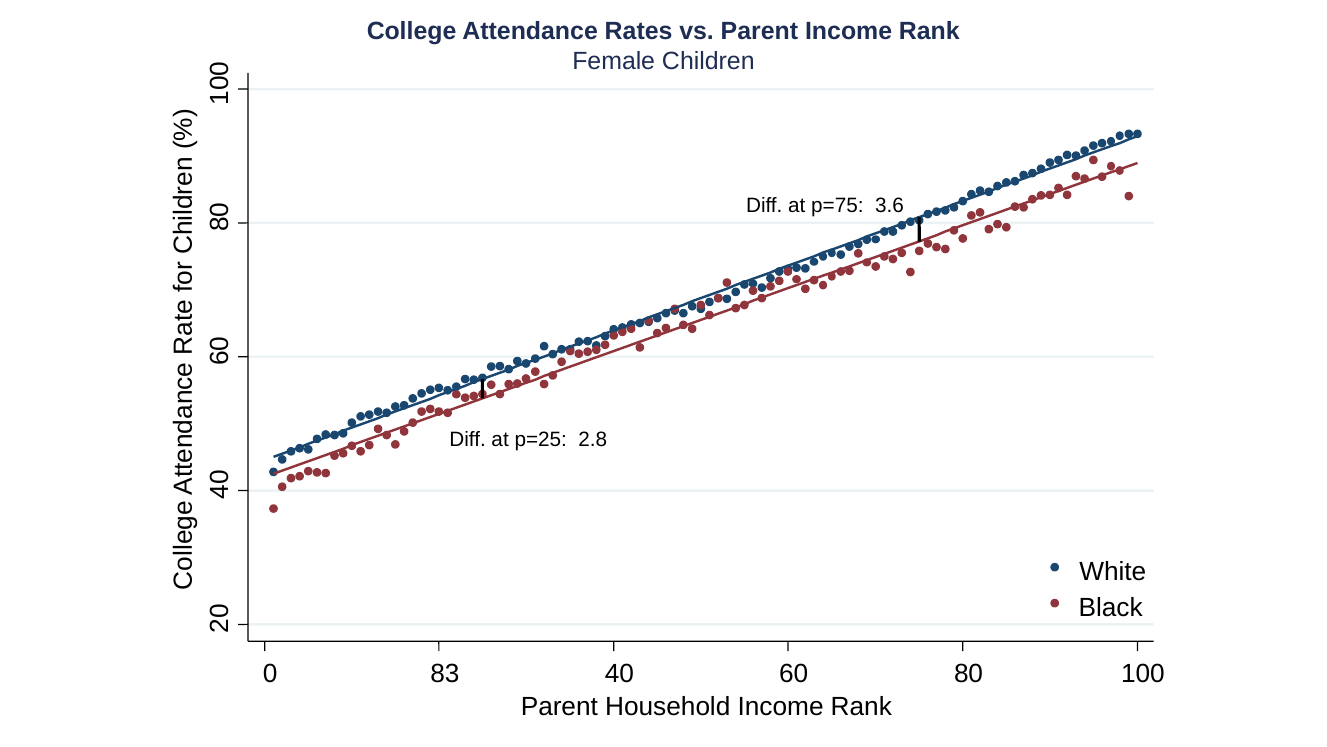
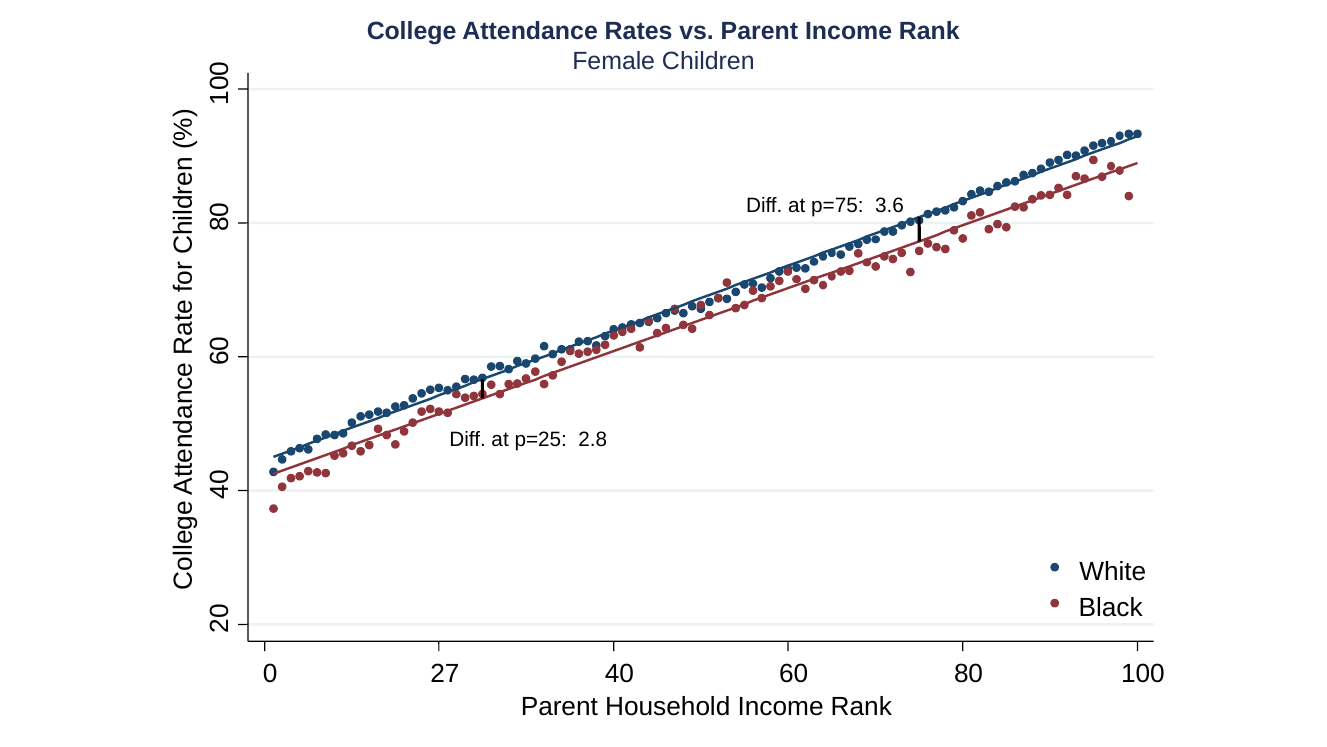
83: 83 -> 27 (445, 674)
